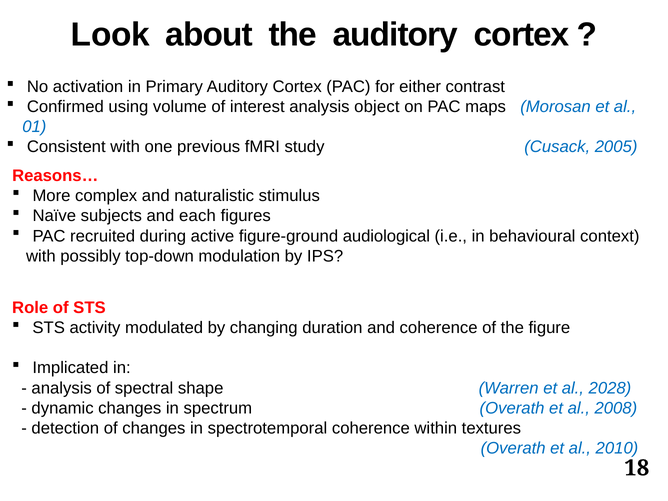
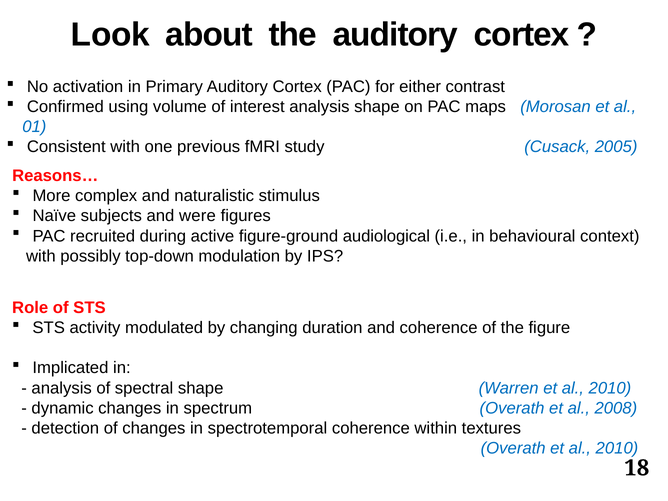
analysis object: object -> shape (377, 107)
each: each -> were (197, 216)
Warren et al 2028: 2028 -> 2010 (610, 388)
